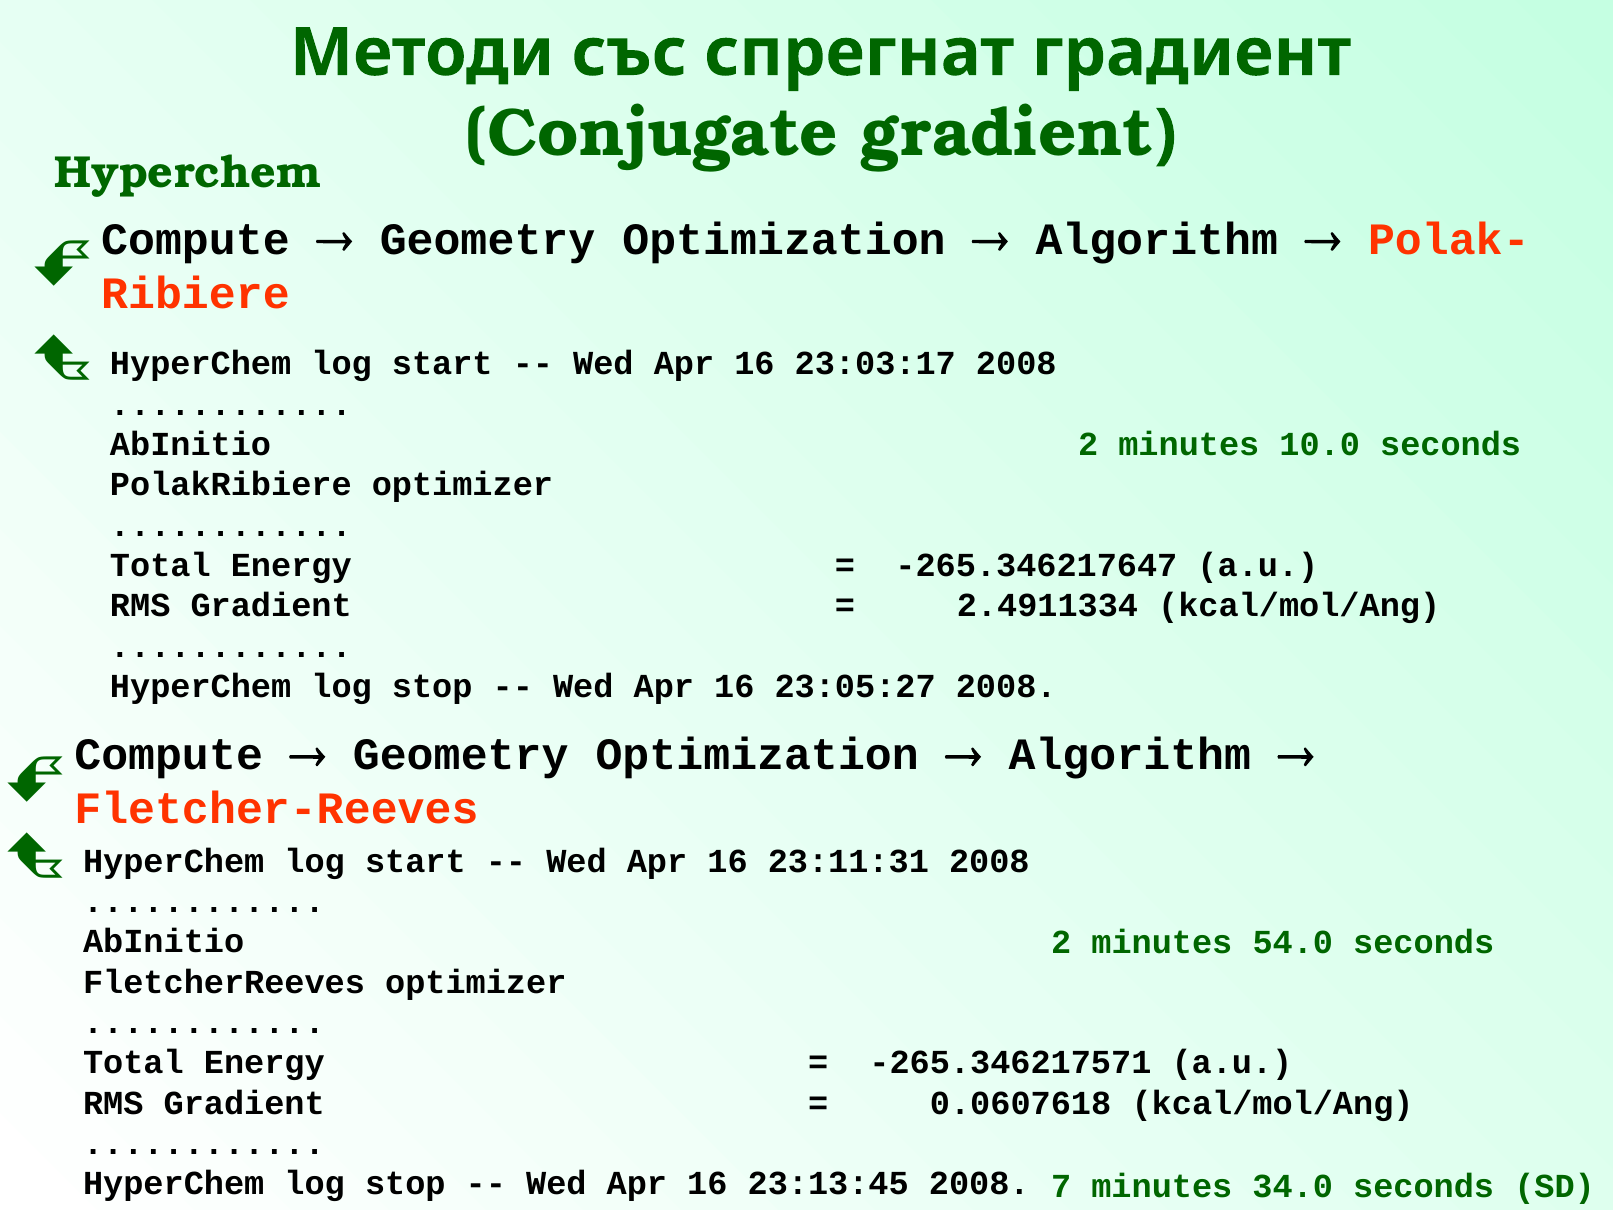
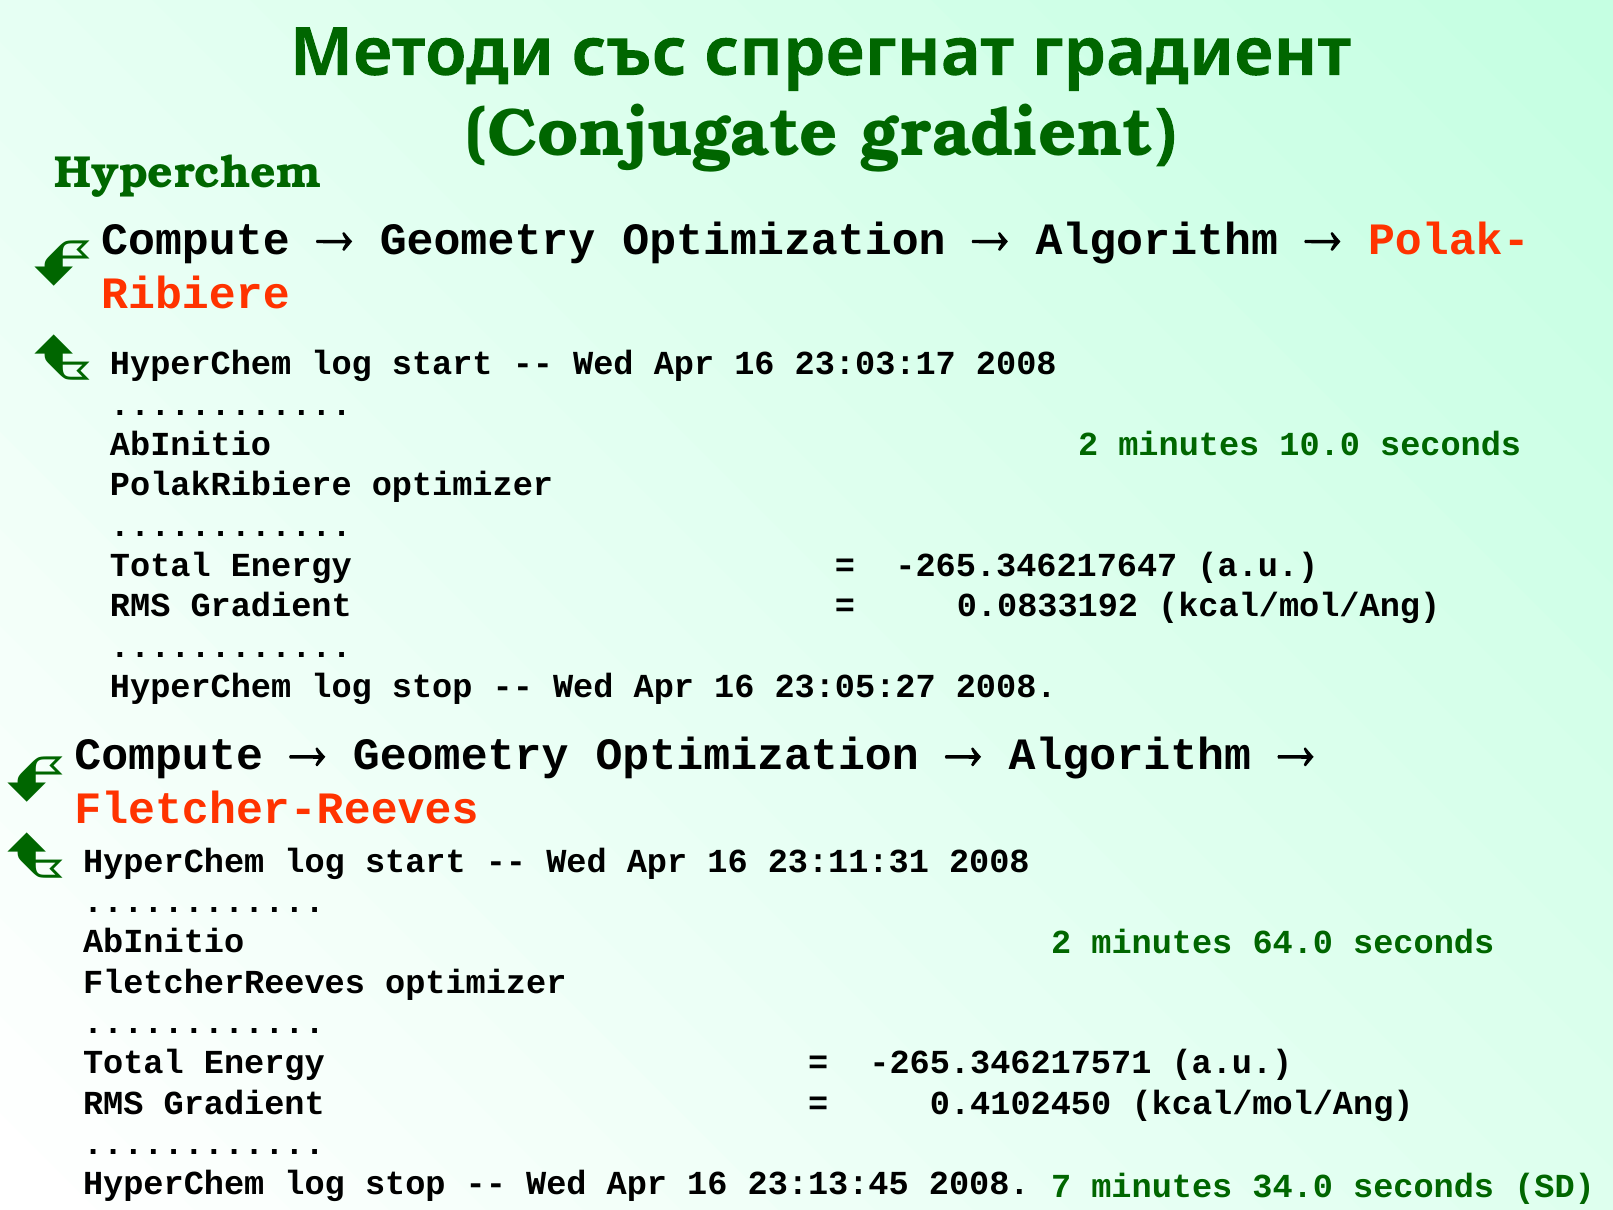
2.4911334: 2.4911334 -> 0.0833192 (1047, 606)
54.0: 54.0 -> 64.0 (1293, 942)
0.0607618: 0.0607618 -> 0.4102450 (1021, 1103)
